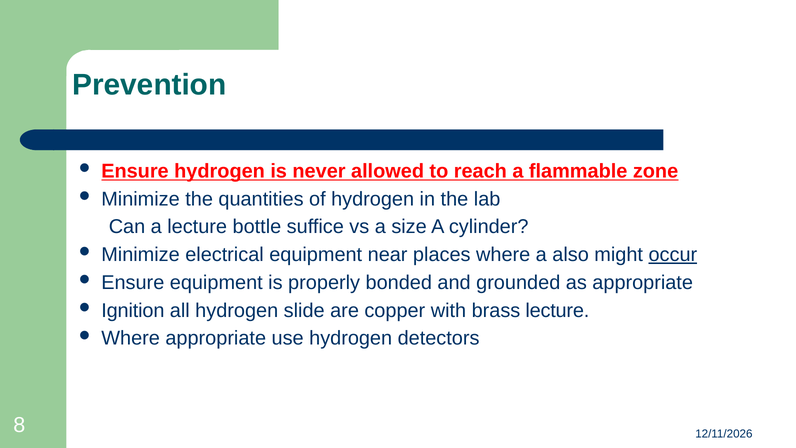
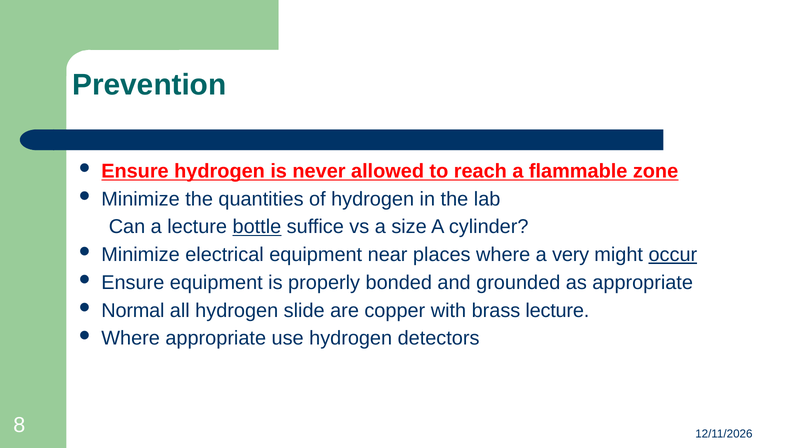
bottle underline: none -> present (257, 227)
also: also -> very (571, 255)
Ignition: Ignition -> Normal (133, 310)
